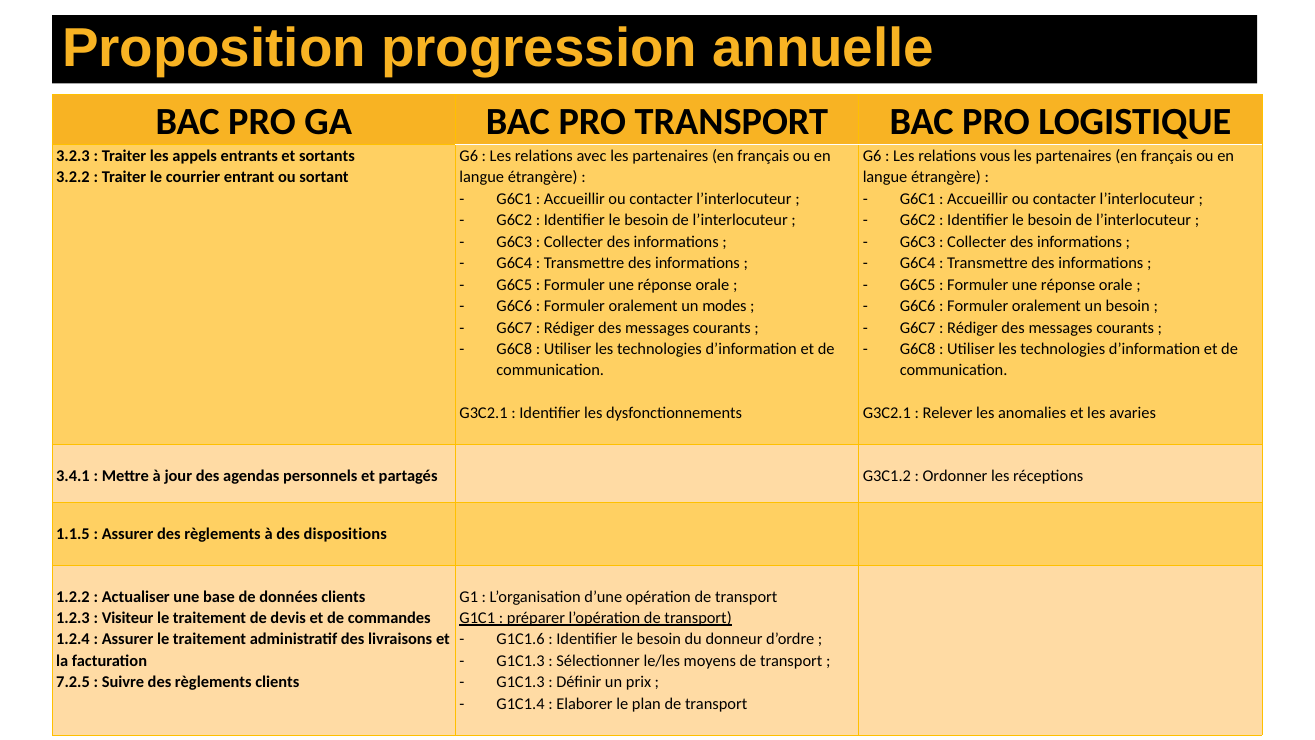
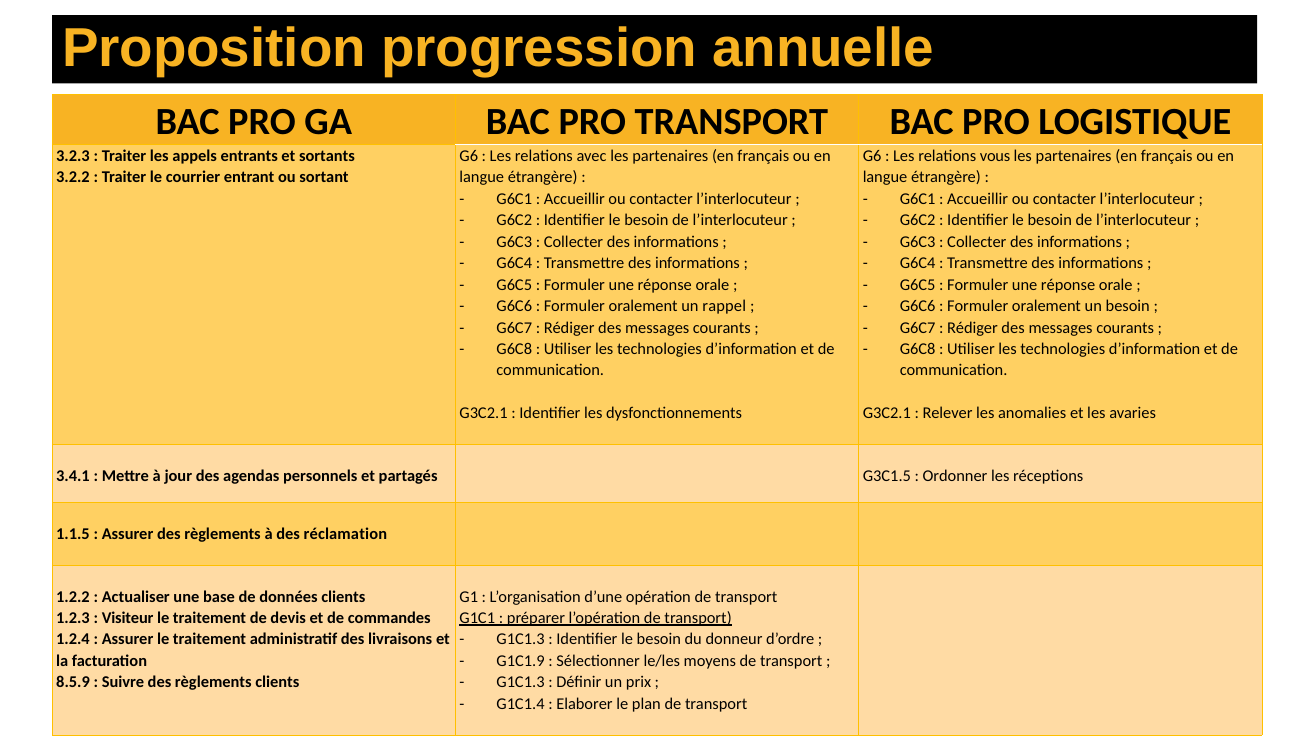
modes: modes -> rappel (724, 306)
G3C1.2: G3C1.2 -> G3C1.5 (887, 476)
dispositions: dispositions -> réclamation (345, 533)
G1C1.6: G1C1.6 -> G1C1.3 (521, 639)
G1C1.3: G1C1.3 -> G1C1.9 (521, 661)
7.2.5: 7.2.5 -> 8.5.9 (73, 682)
